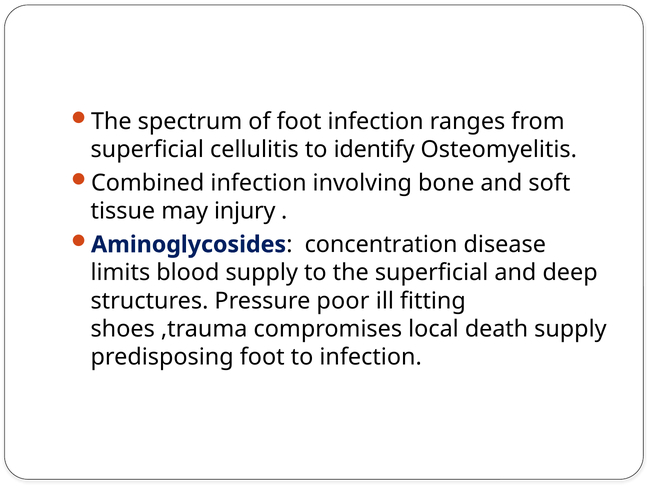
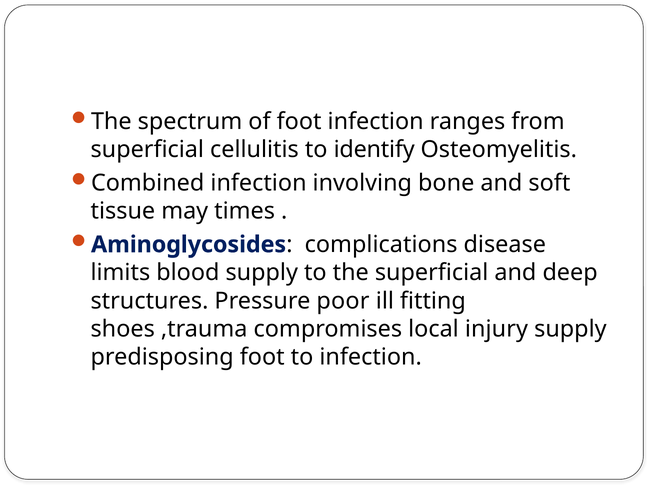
injury: injury -> times (245, 211)
concentration: concentration -> complications (381, 245)
death: death -> injury (496, 329)
